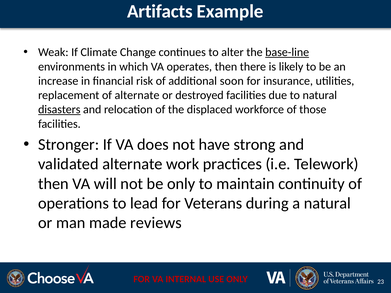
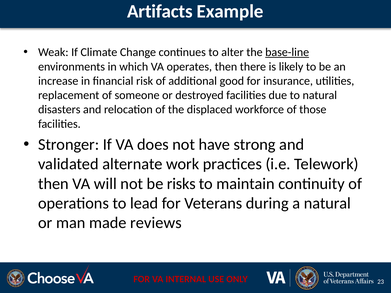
soon: soon -> good (232, 81)
of alternate: alternate -> someone (137, 95)
disasters underline: present -> none (59, 110)
be only: only -> risks (181, 184)
